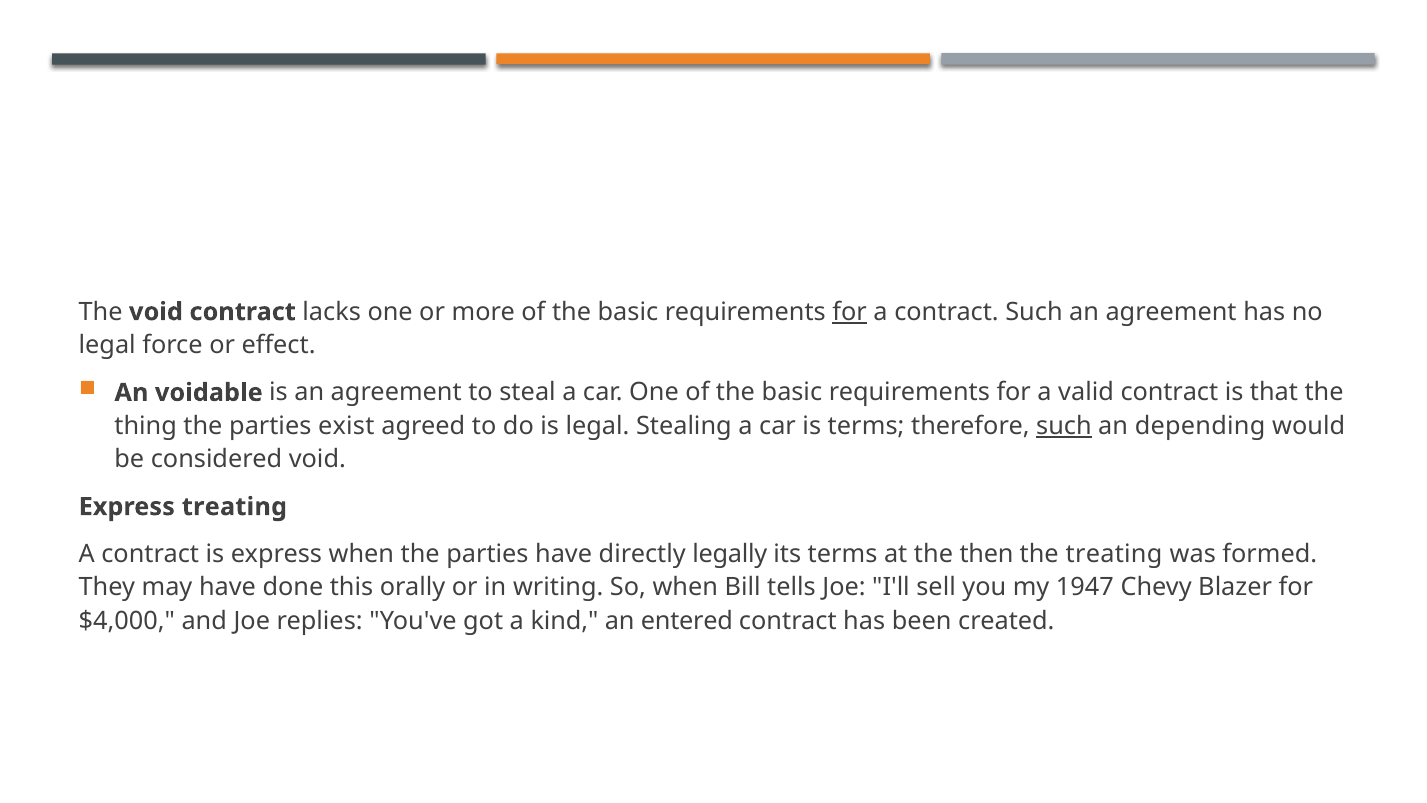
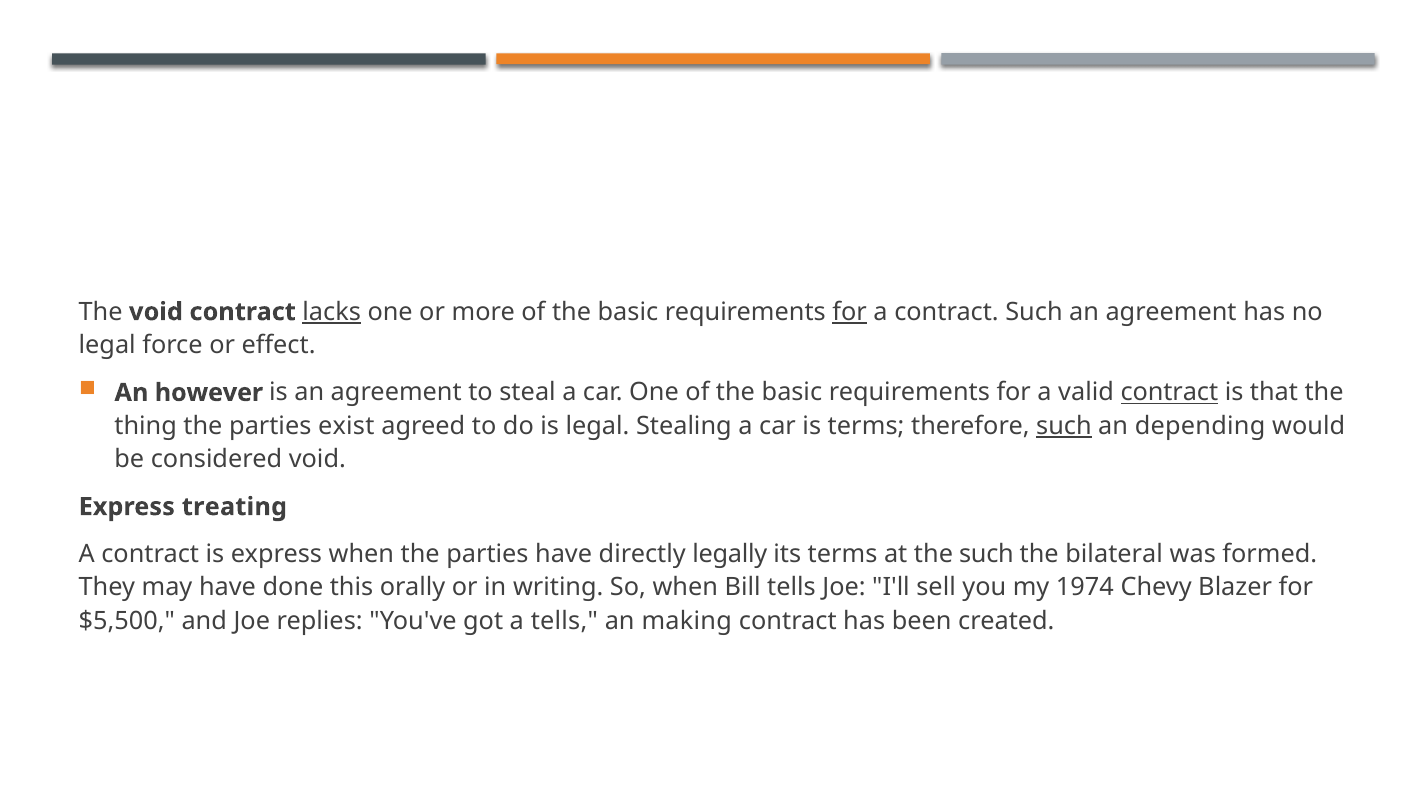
lacks underline: none -> present (332, 312)
voidable: voidable -> however (209, 392)
contract underline: none -> present (1169, 392)
the then: then -> such (986, 554)
the treating: treating -> bilateral (1114, 554)
1947: 1947 -> 1974 (1085, 587)
$4,000: $4,000 -> $5,500 (127, 621)
a kind: kind -> tells (564, 621)
entered: entered -> making (687, 621)
